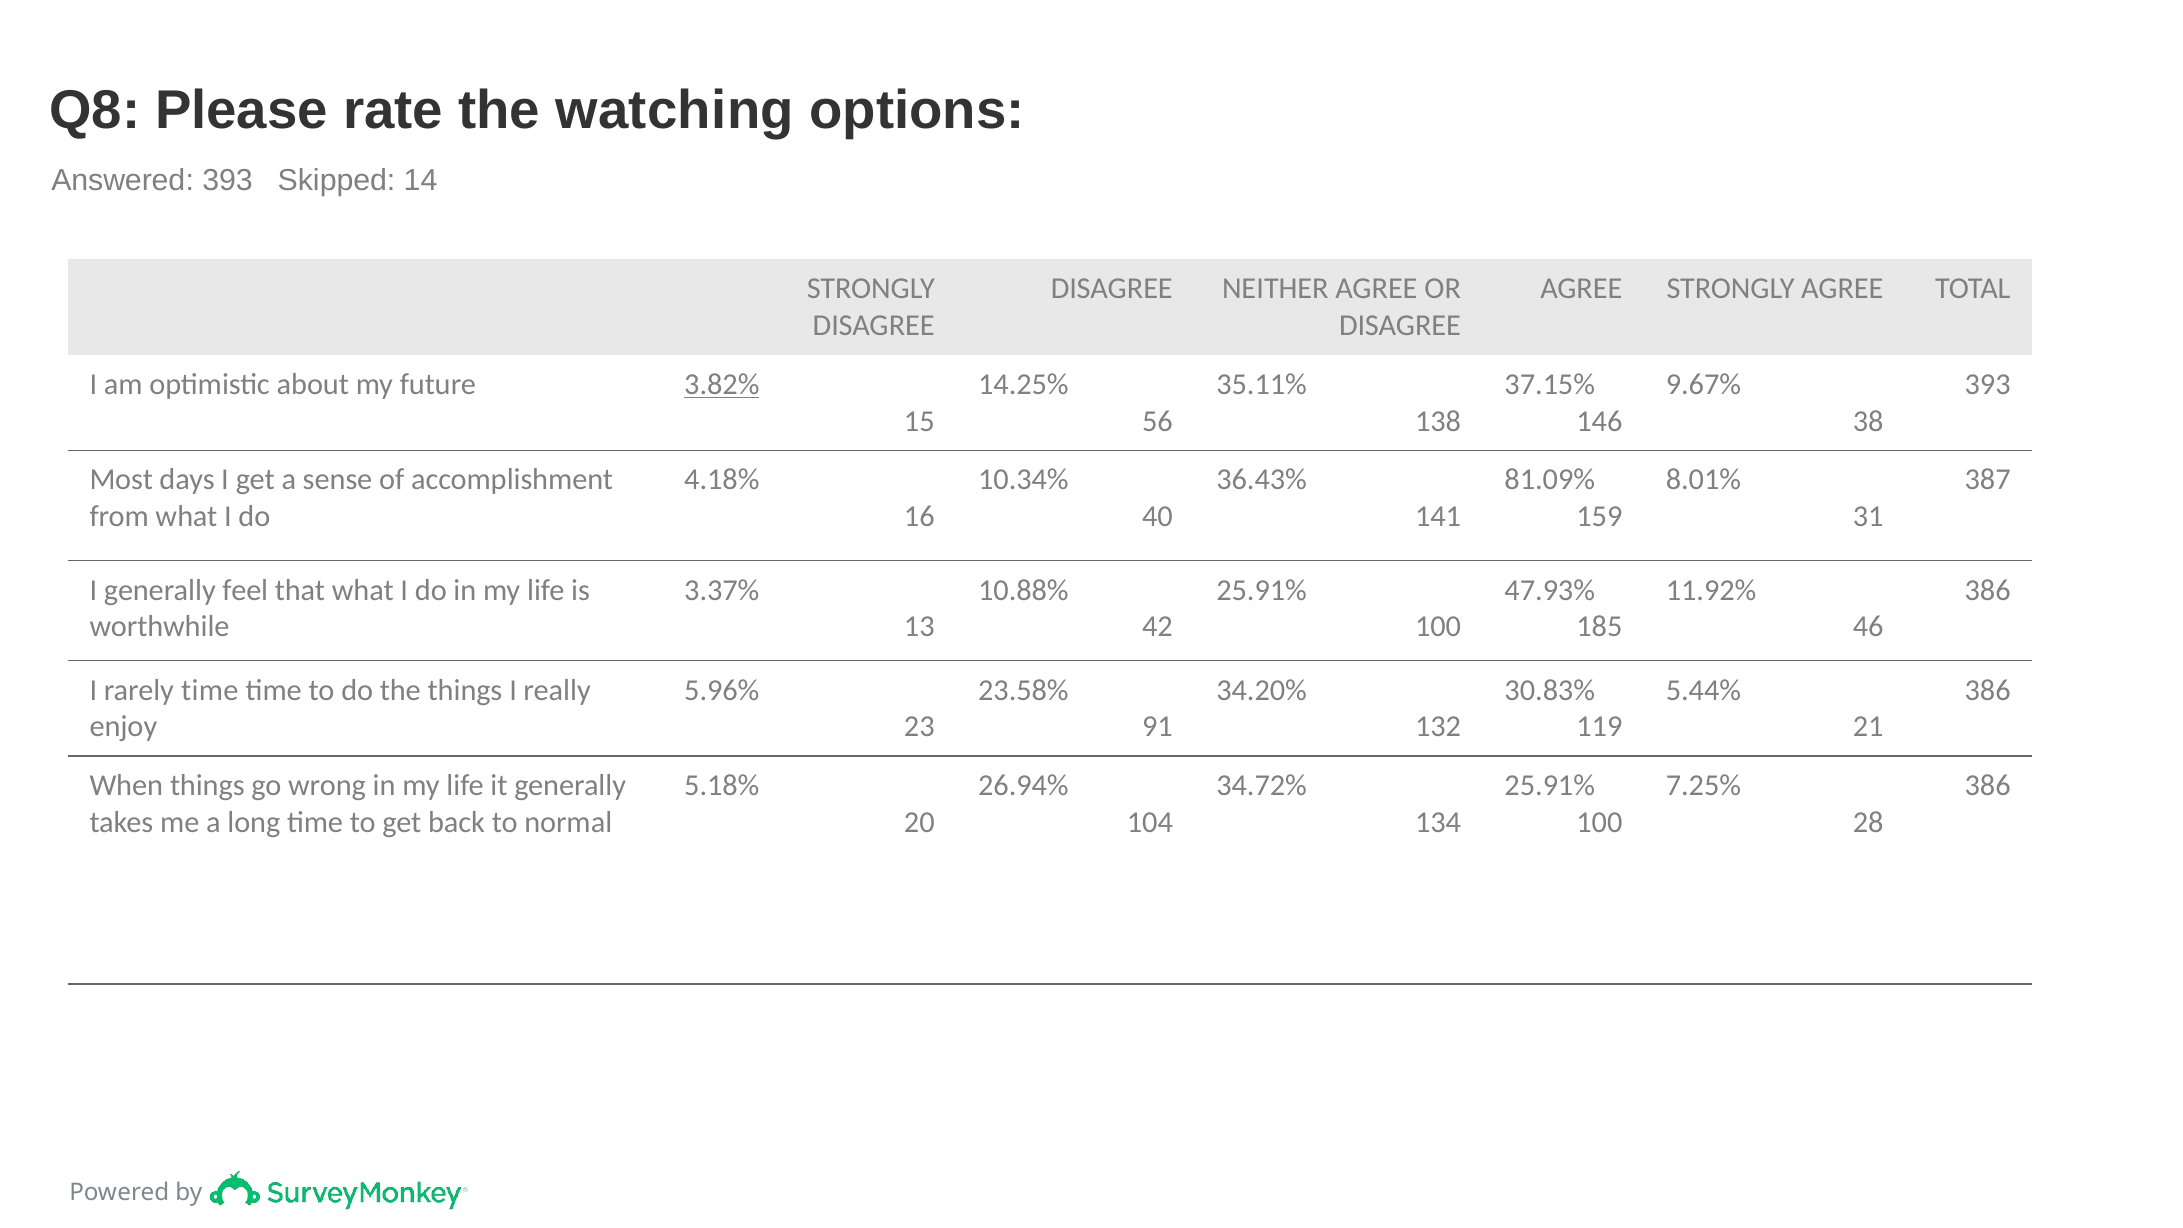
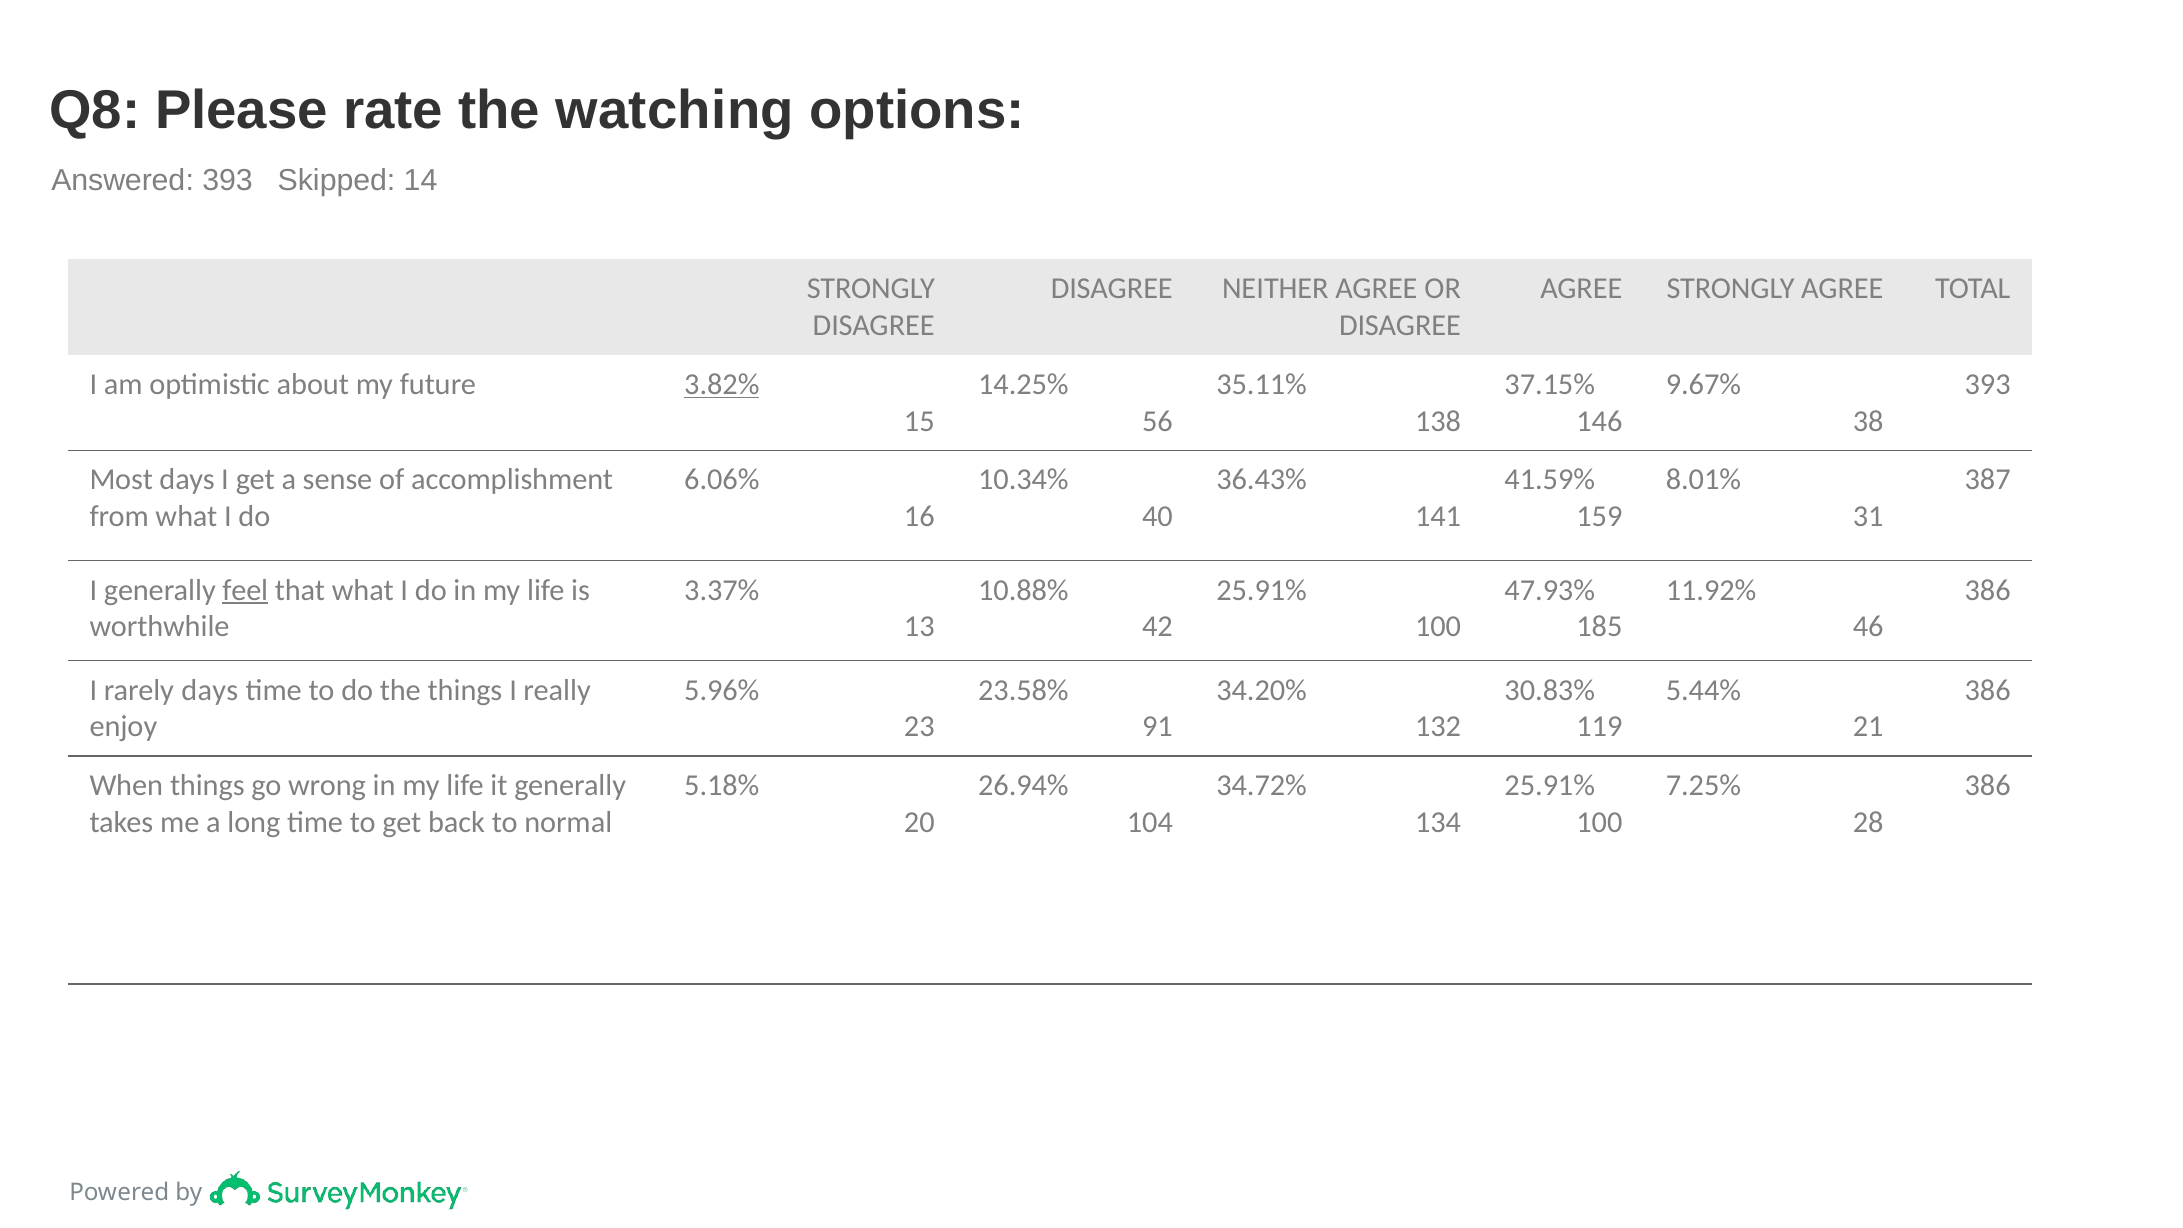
4.18%: 4.18% -> 6.06% (722, 480)
81.09%: 81.09% -> 41.59% (1550, 480)
feel underline: none -> present (245, 590)
rarely time: time -> days (210, 690)
